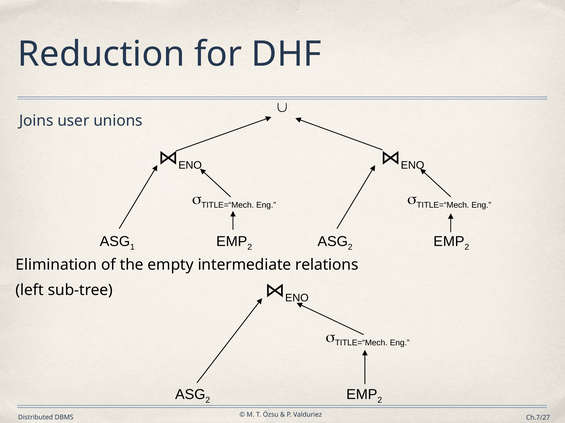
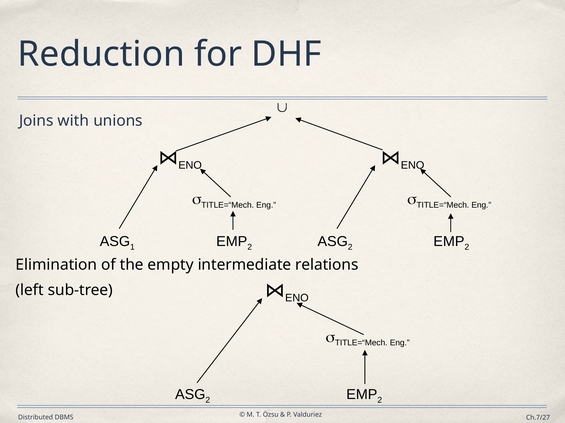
user: user -> with (73, 121)
